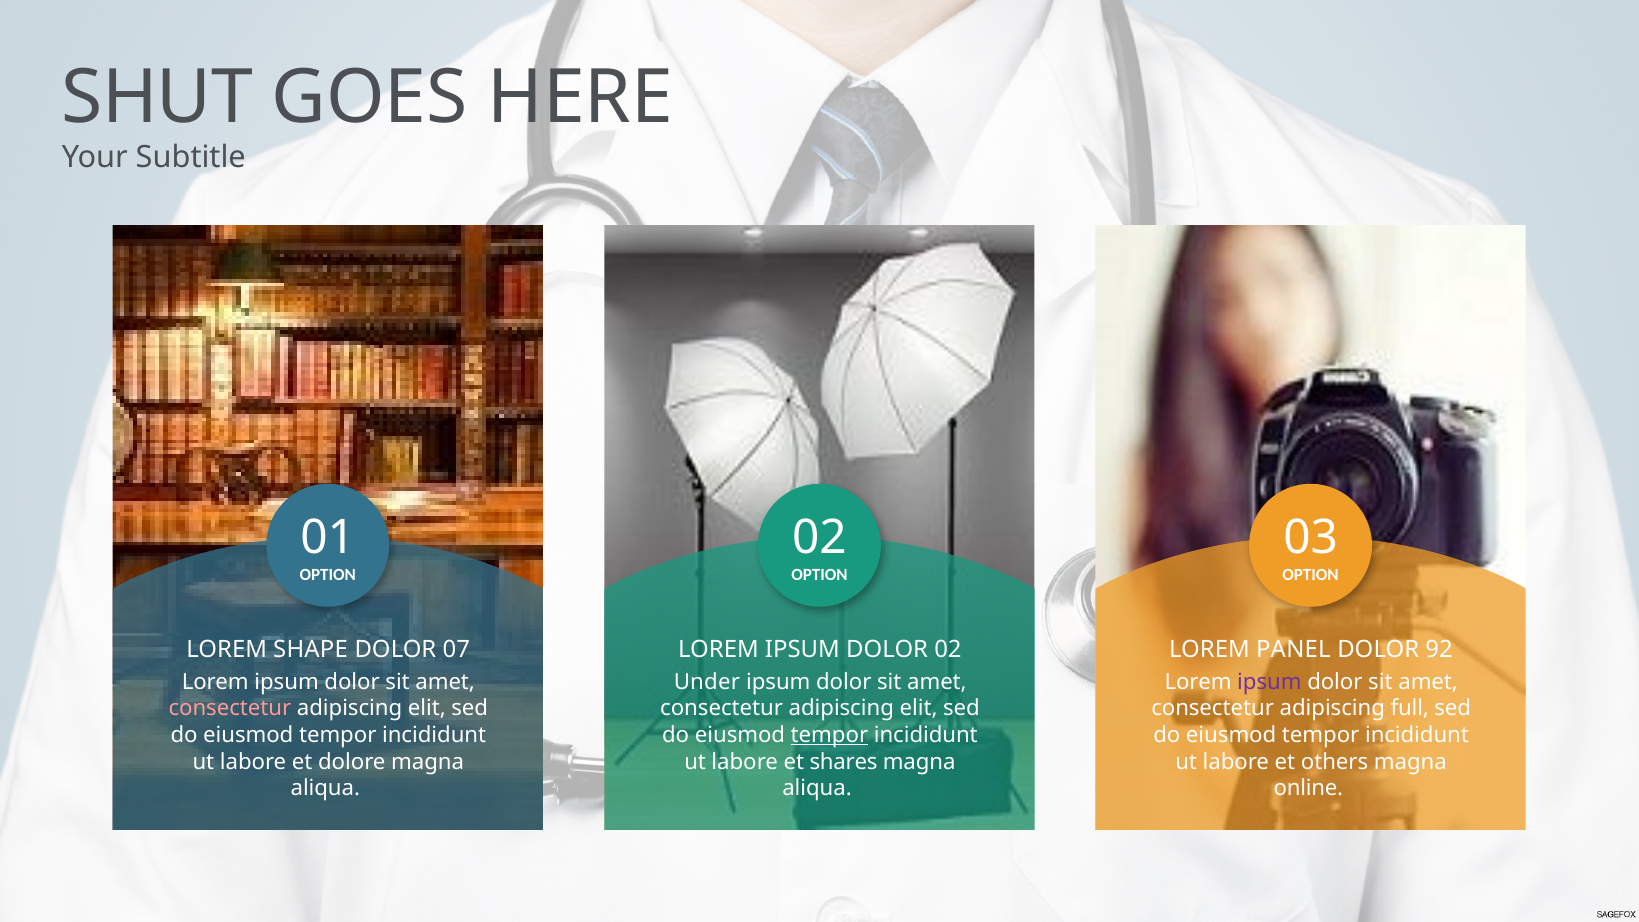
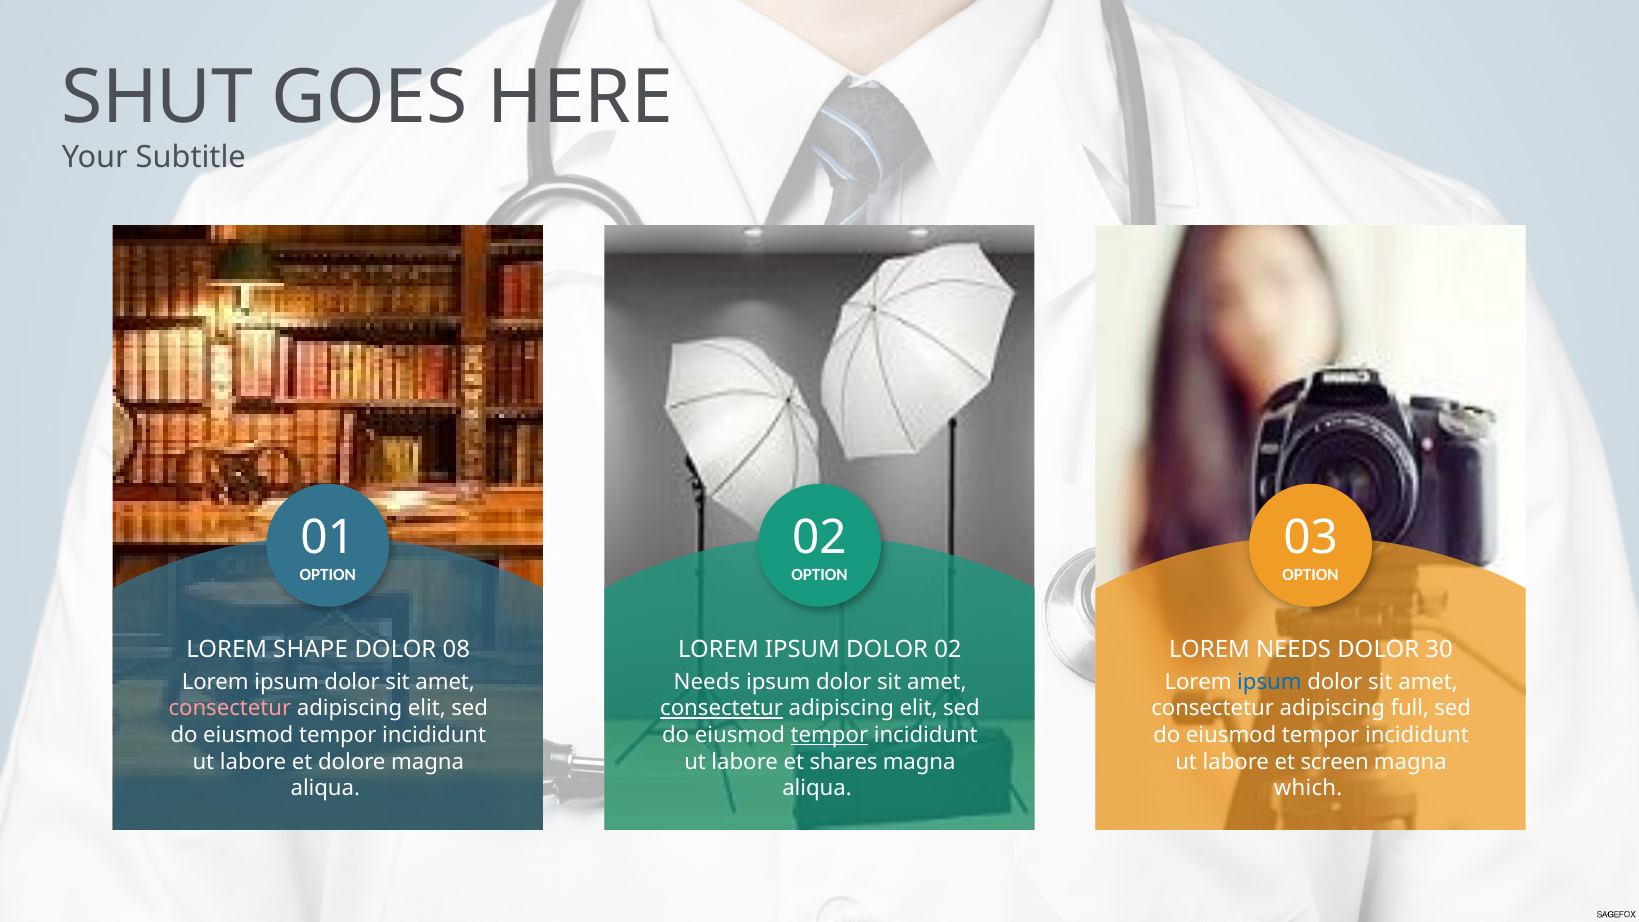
07: 07 -> 08 (456, 649)
LOREM PANEL: PANEL -> NEEDS (1294, 649)
92: 92 -> 30 (1439, 649)
Under: Under -> Needs (707, 682)
ipsum colour: purple -> blue (1269, 682)
consectetur underline: none -> present (722, 708)
others: others -> screen (1335, 762)
online: online -> which (1308, 788)
